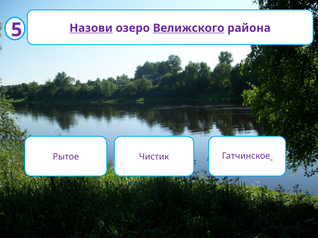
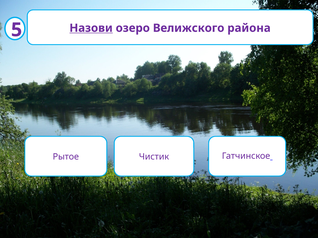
Велижского underline: present -> none (189, 28)
